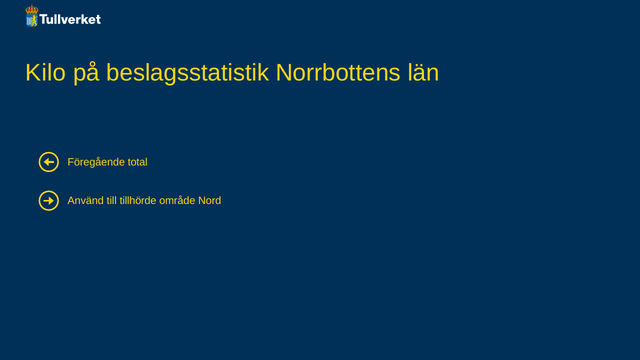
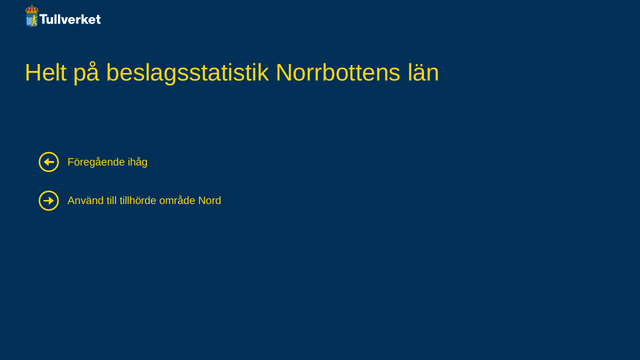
Kilo: Kilo -> Helt (46, 73)
total: total -> ihåg (138, 162)
